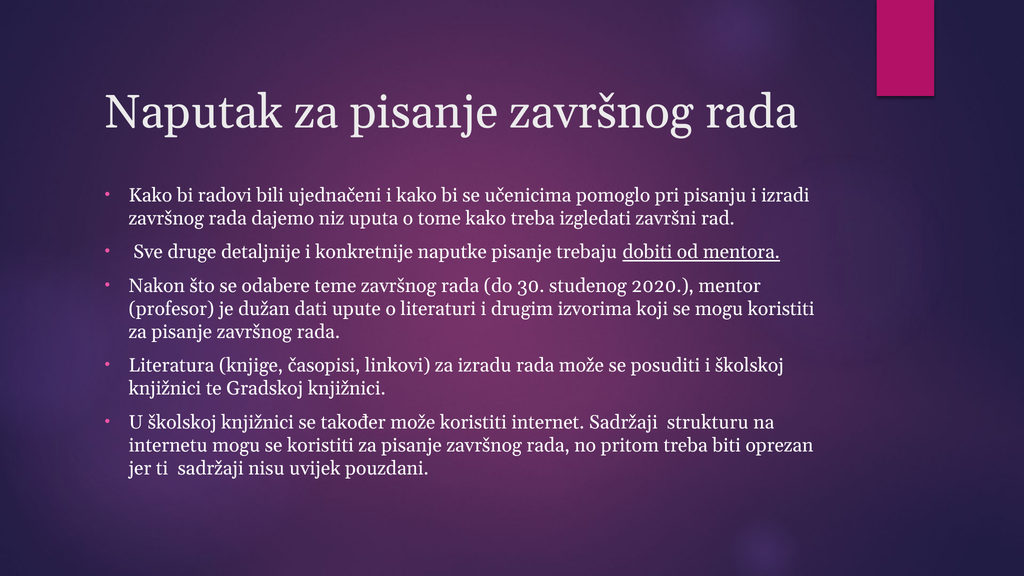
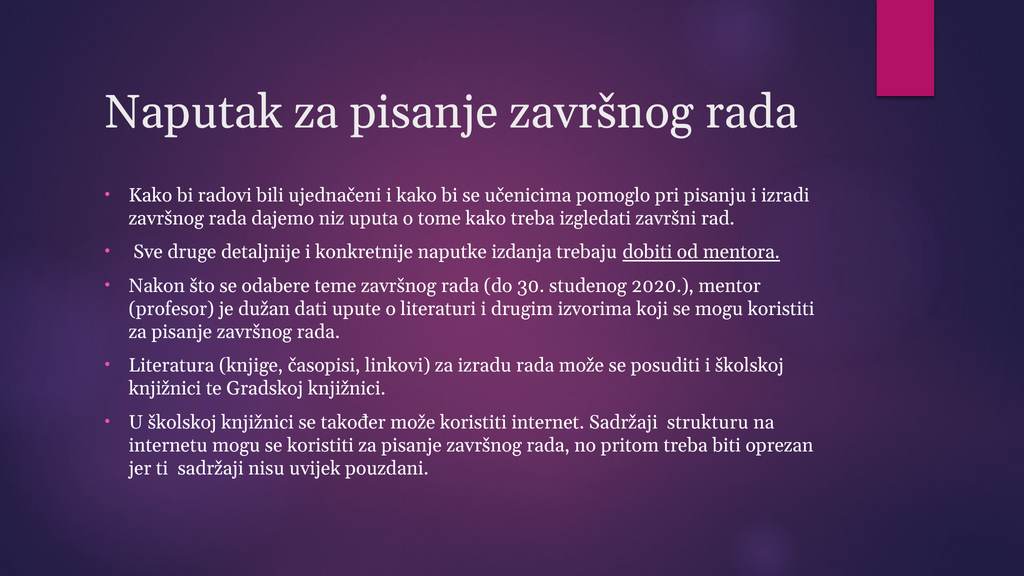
naputke pisanje: pisanje -> izdanja (522, 252)
